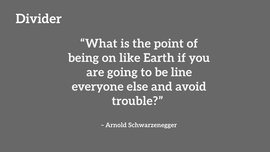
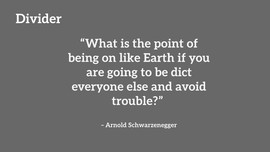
line: line -> dict (181, 72)
